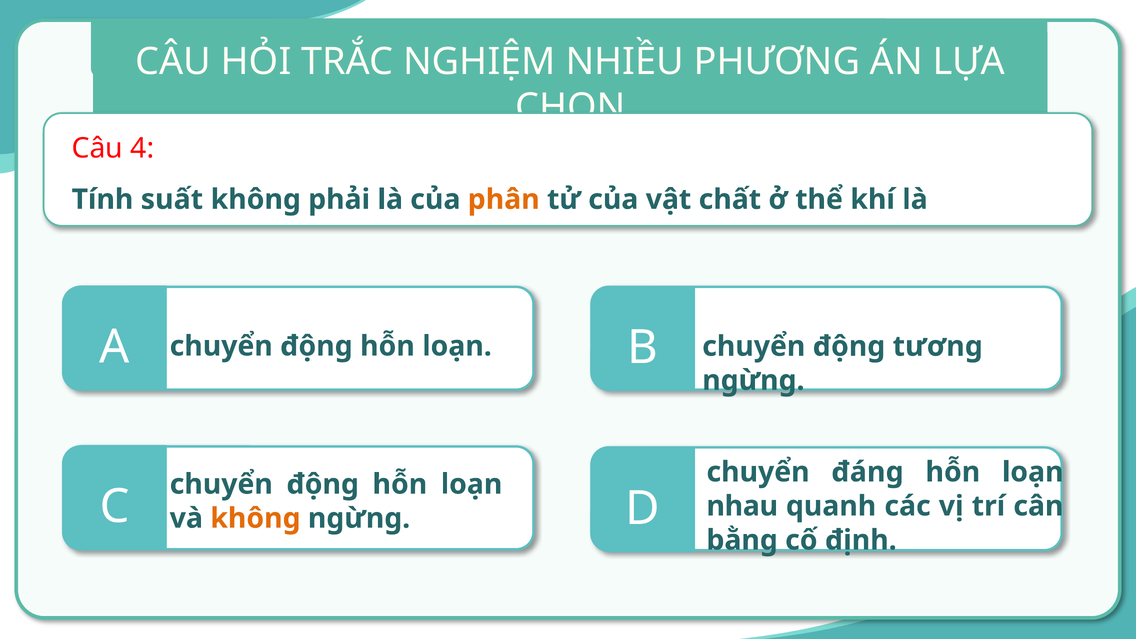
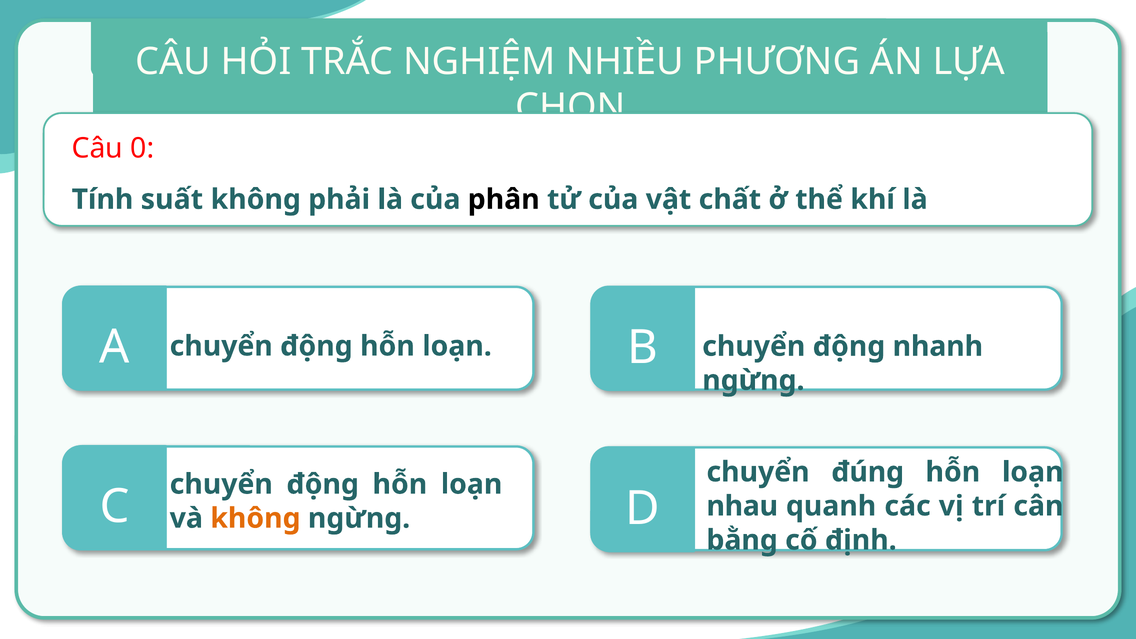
4: 4 -> 0 (142, 148)
phân colour: orange -> black (504, 199)
tương: tương -> nhanh (938, 346)
đáng: đáng -> đúng (868, 472)
